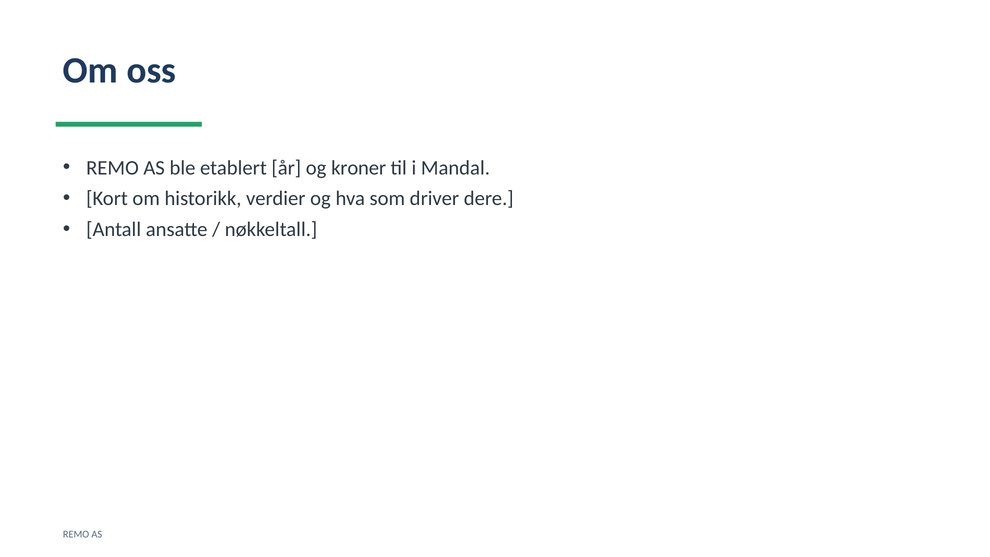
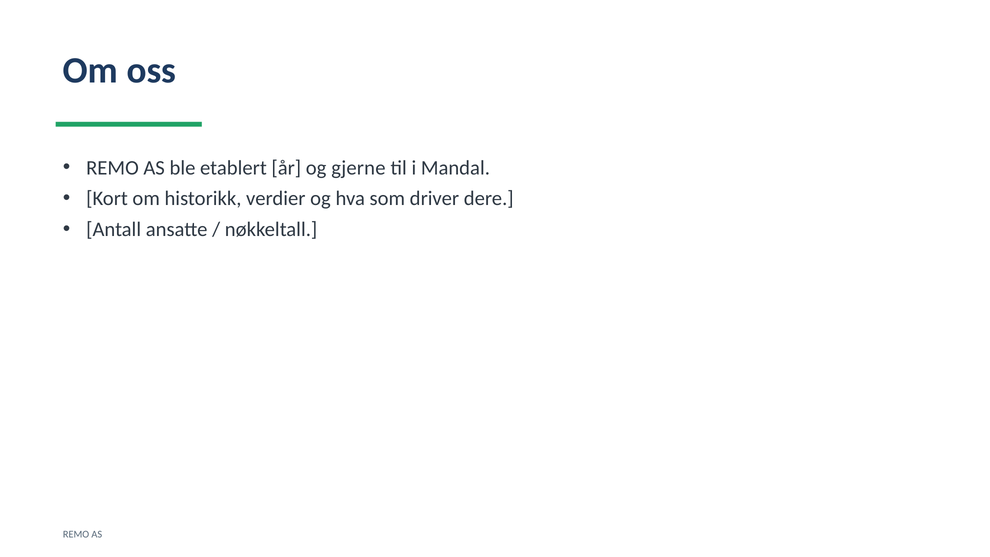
kroner: kroner -> gjerne (358, 168)
